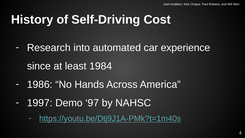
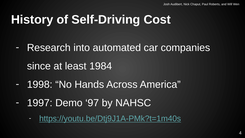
experience: experience -> companies (185, 48)
1986: 1986 -> 1998 (40, 84)
